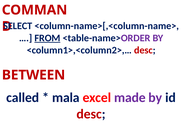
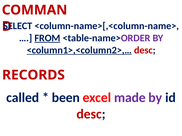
<column1>,<column2>,… underline: none -> present (79, 50)
BETWEEN: BETWEEN -> RECORDS (33, 75)
mala: mala -> been (66, 98)
